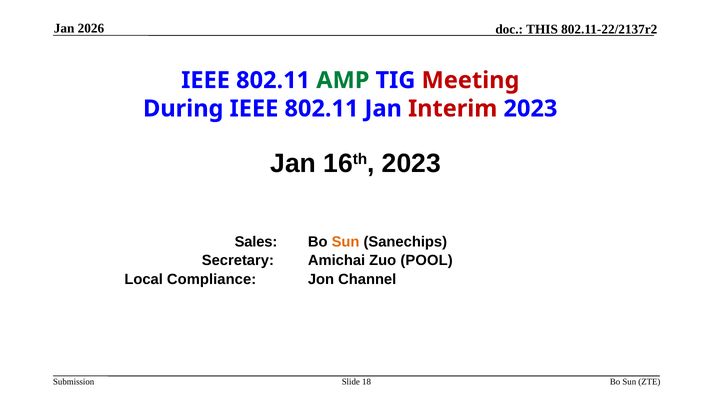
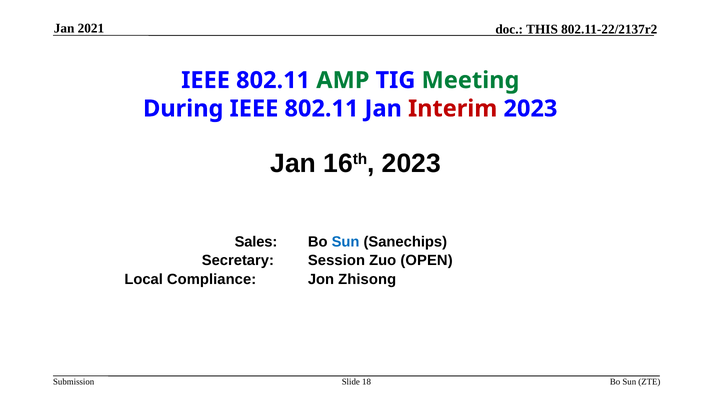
2026: 2026 -> 2021 (91, 28)
Meeting colour: red -> green (471, 80)
Sun colour: orange -> blue (346, 242)
Amichai: Amichai -> Session (336, 260)
POOL: POOL -> OPEN (427, 260)
Channel: Channel -> Zhisong (367, 279)
